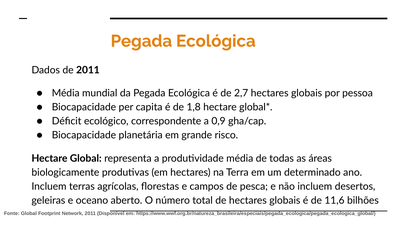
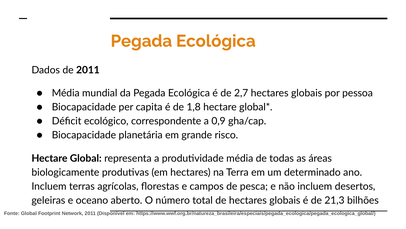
11,6: 11,6 -> 21,3 (334, 200)
